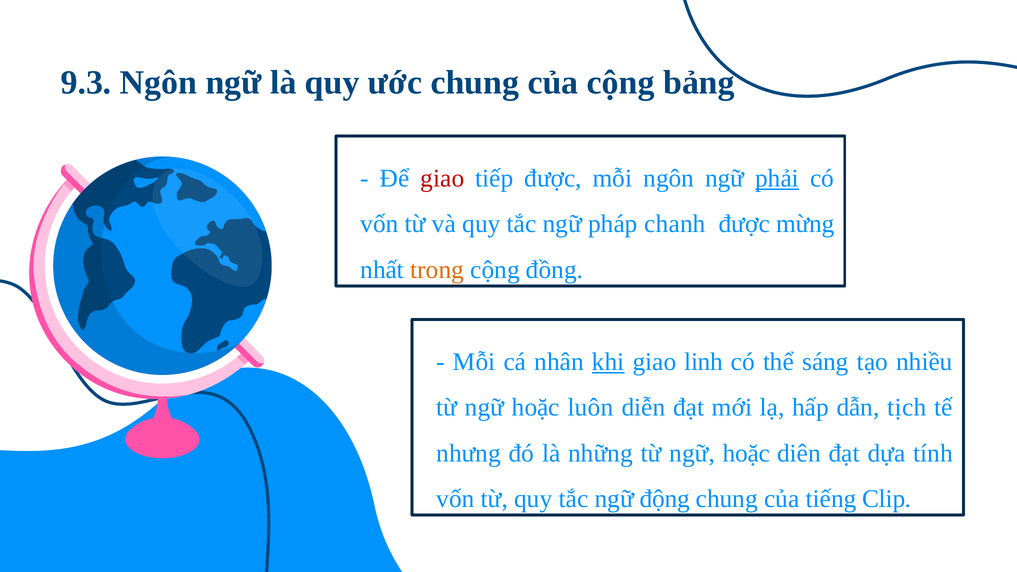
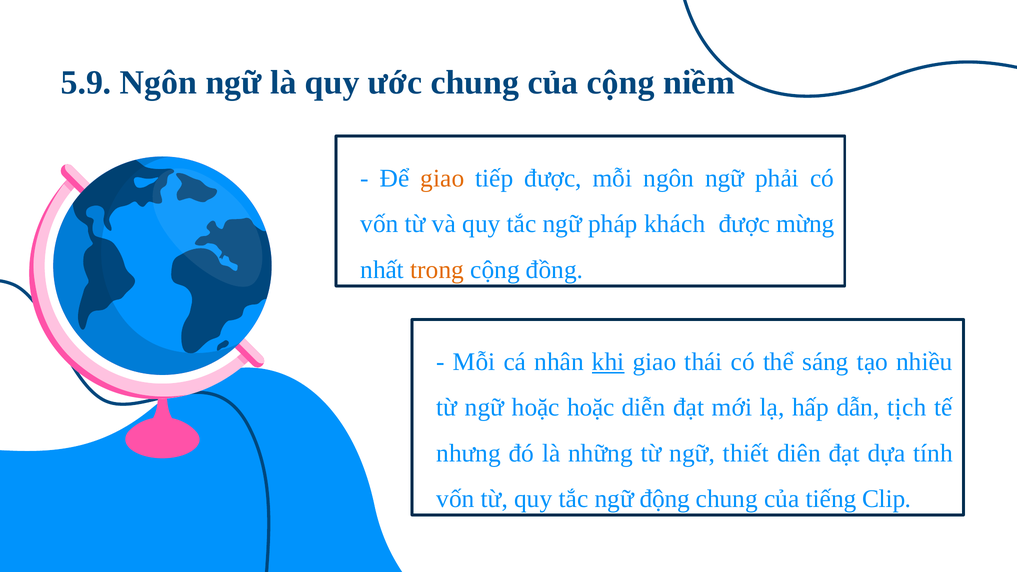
9.3: 9.3 -> 5.9 (86, 82)
bảng: bảng -> niềm (699, 82)
giao colour: red -> orange (442, 178)
phải underline: present -> none (777, 178)
chanh: chanh -> khách (675, 224)
linh: linh -> thái (704, 362)
hoặc luôn: luôn -> hoặc (591, 408)
những từ ngữ hoặc: hoặc -> thiết (746, 453)
